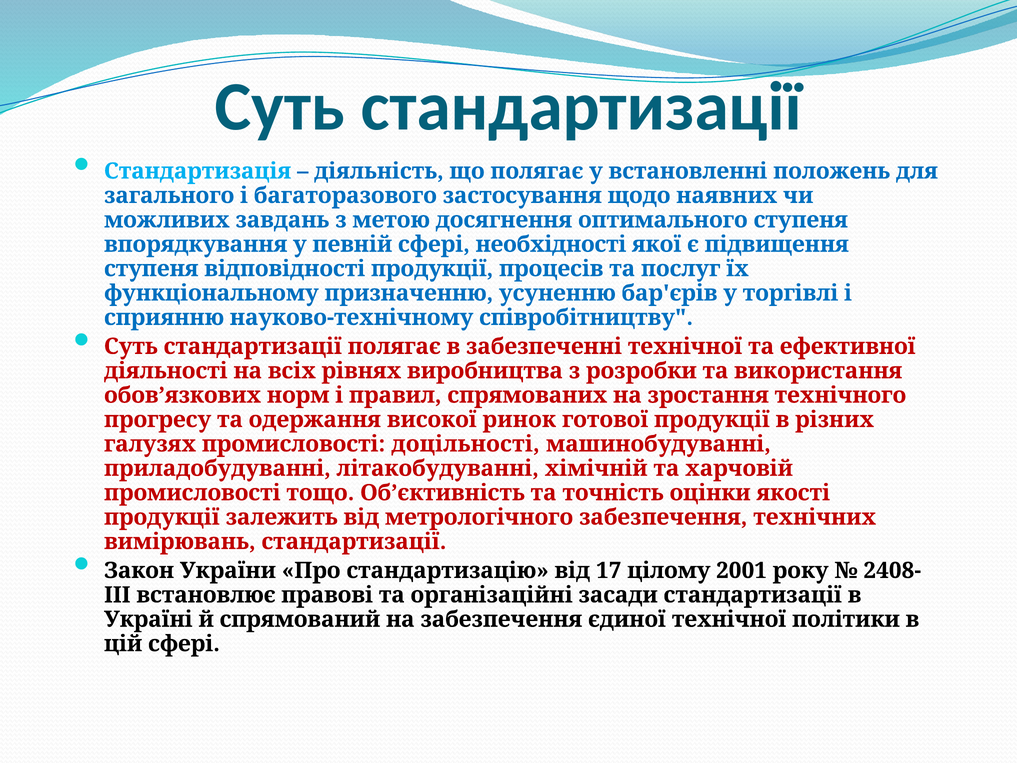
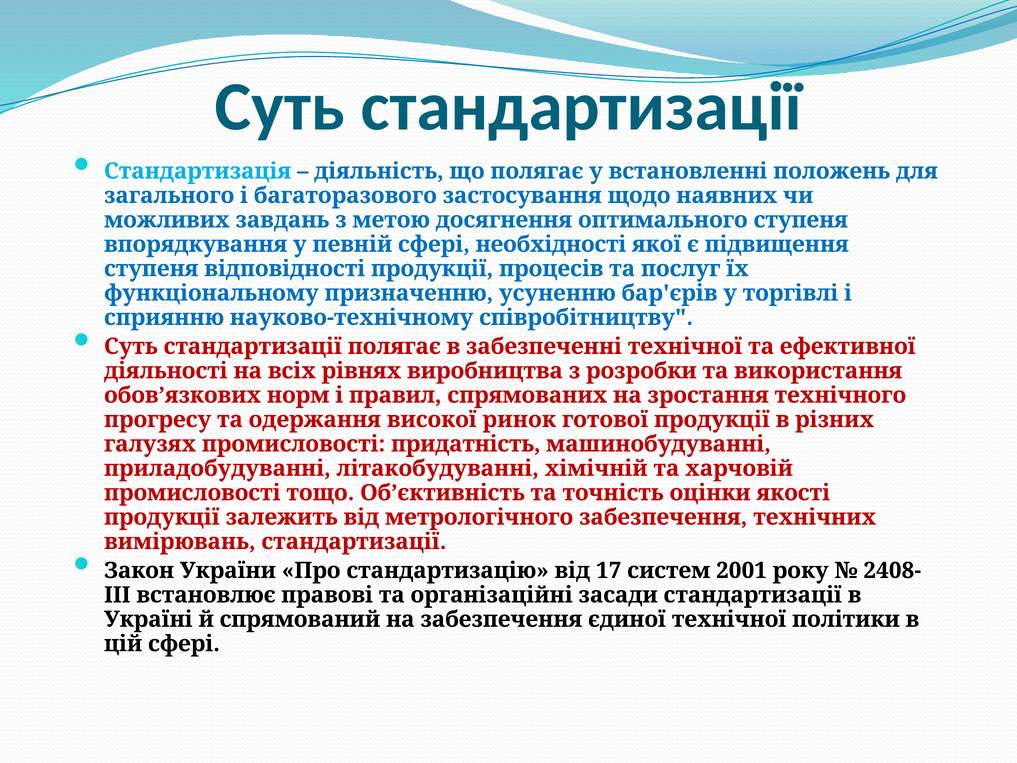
доцільності: доцільності -> придатність (466, 444)
цілому: цілому -> систем (669, 570)
